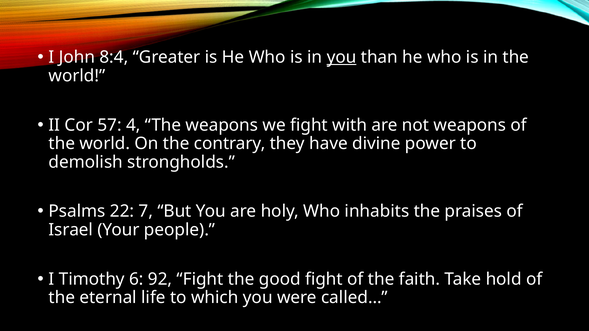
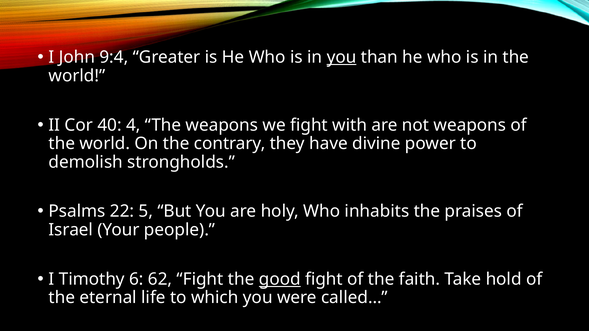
8:4: 8:4 -> 9:4 (114, 57)
57: 57 -> 40 (109, 125)
7: 7 -> 5 (146, 211)
92: 92 -> 62 (160, 279)
good underline: none -> present (280, 279)
